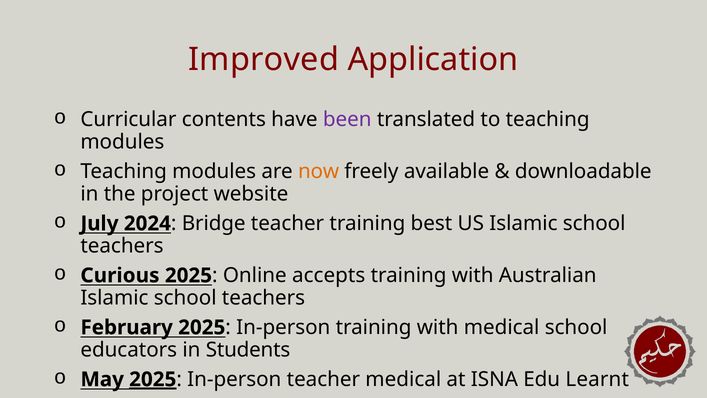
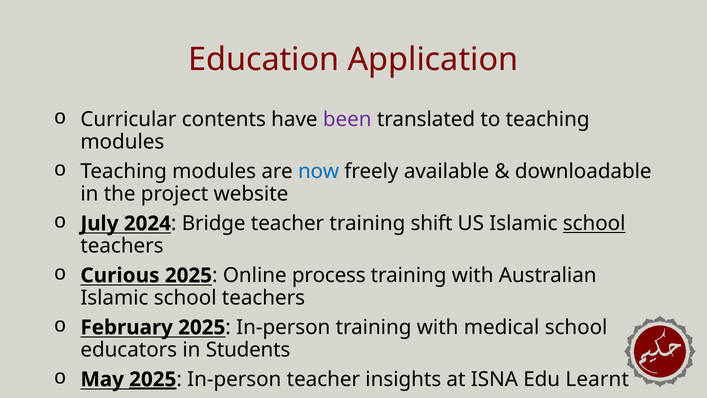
Improved: Improved -> Education (264, 59)
now colour: orange -> blue (319, 171)
best: best -> shift (432, 223)
school underline: none -> present (594, 223)
accepts: accepts -> process (329, 275)
teacher medical: medical -> insights (403, 379)
